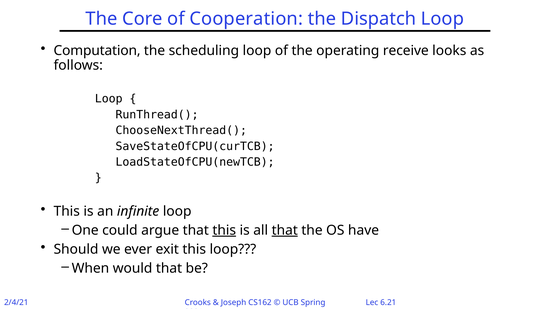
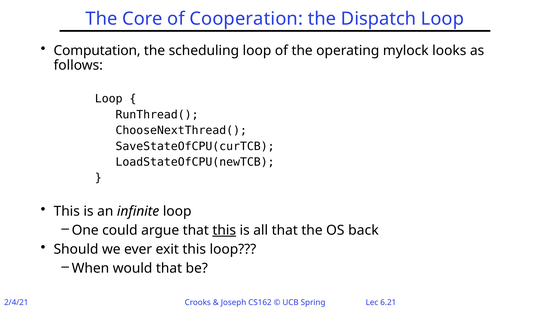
receive: receive -> mylock (406, 51)
that underline: present -> none (285, 231)
have: have -> back (363, 231)
